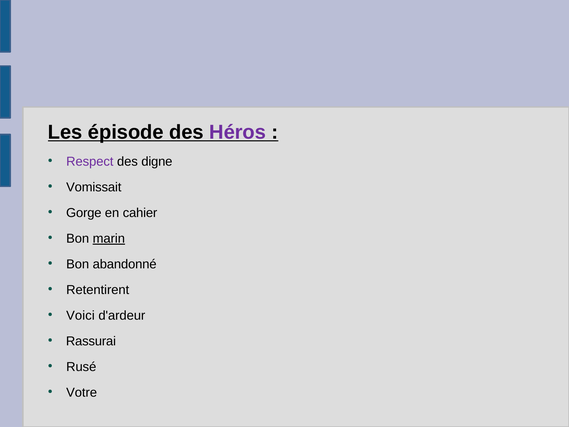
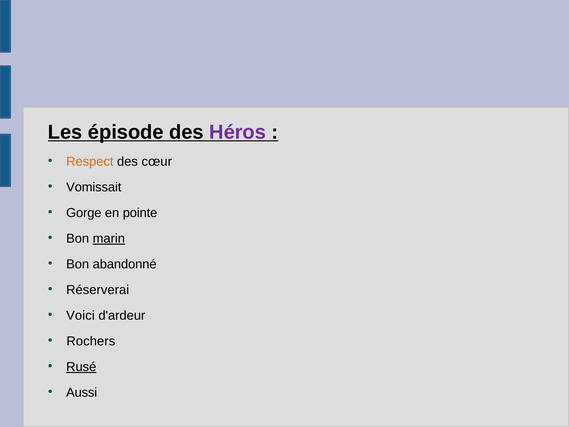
Respect colour: purple -> orange (90, 162)
digne: digne -> cœur (157, 162)
cahier: cahier -> pointe (140, 213)
Retentirent: Retentirent -> Réserverai (98, 290)
Rassurai: Rassurai -> Rochers (91, 341)
Rusé underline: none -> present (81, 367)
Votre: Votre -> Aussi (82, 392)
